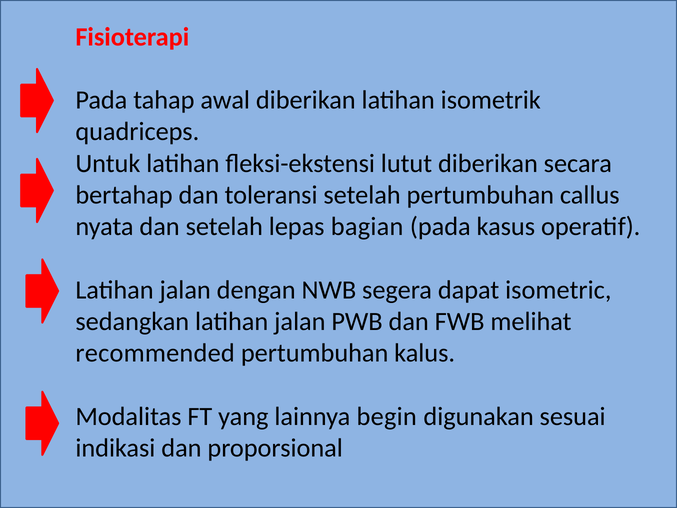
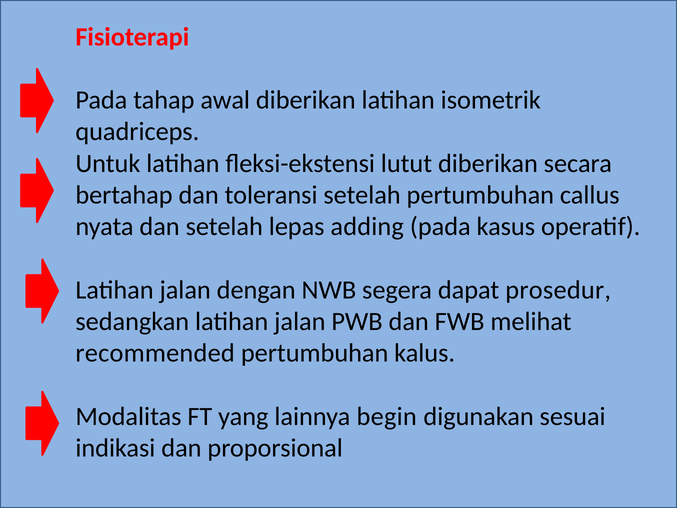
bagian: bagian -> adding (367, 226)
isometric: isometric -> prosedur (558, 290)
